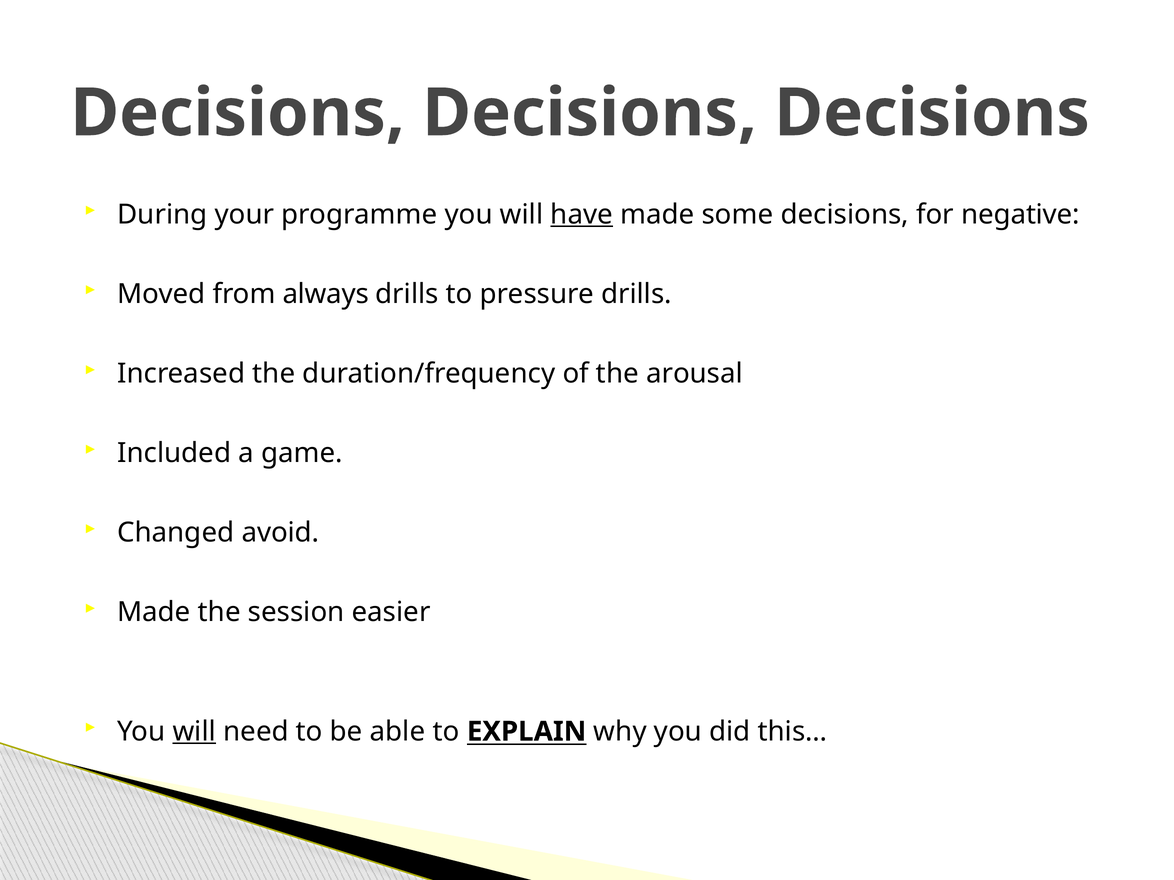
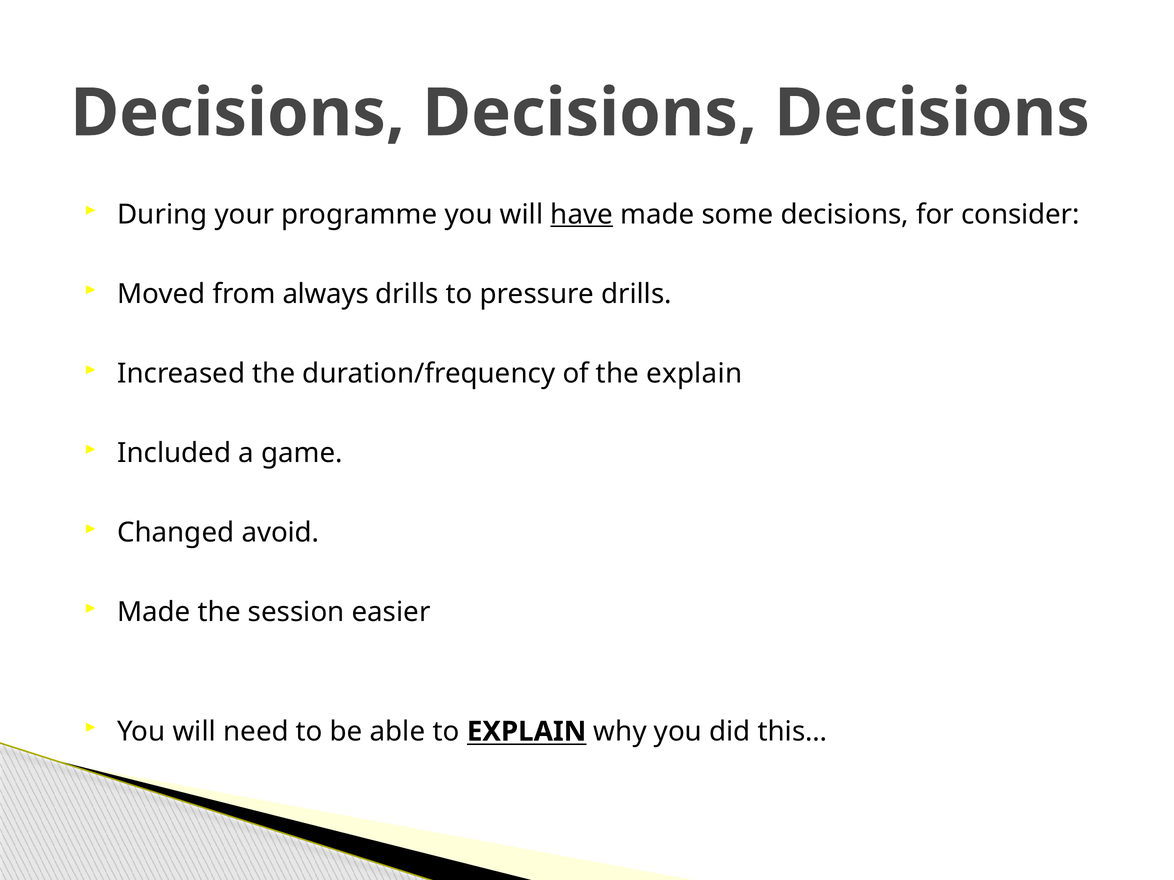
negative: negative -> consider (1020, 215)
the arousal: arousal -> explain (694, 374)
will underline: present -> none (194, 732)
